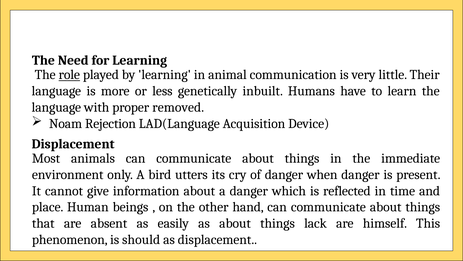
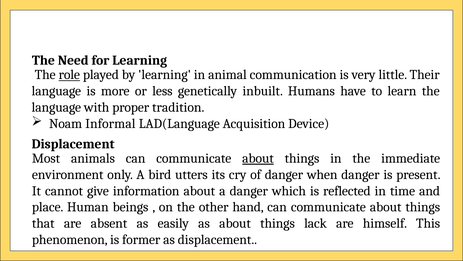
removed: removed -> tradition (178, 107)
Rejection: Rejection -> Informal (110, 123)
about underline: none -> present (258, 158)
should: should -> former (141, 239)
